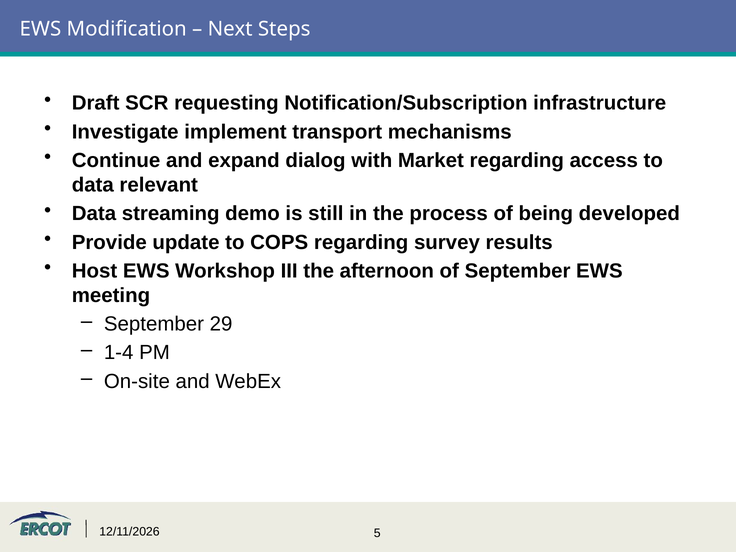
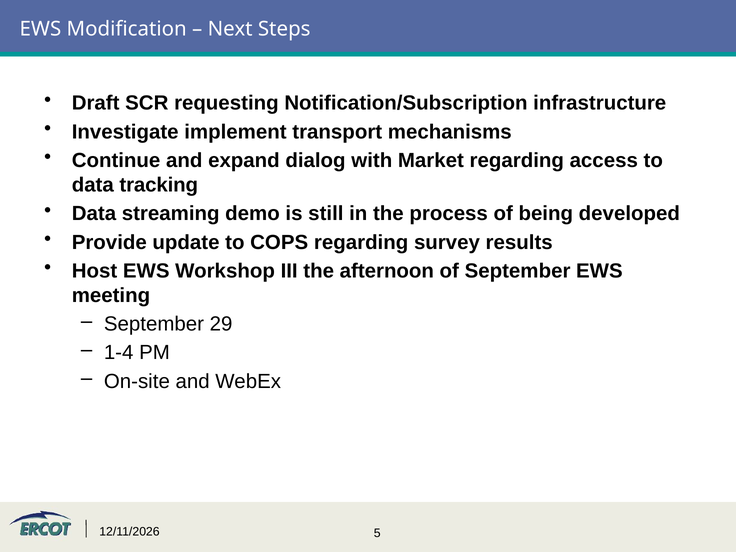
relevant: relevant -> tracking (159, 185)
